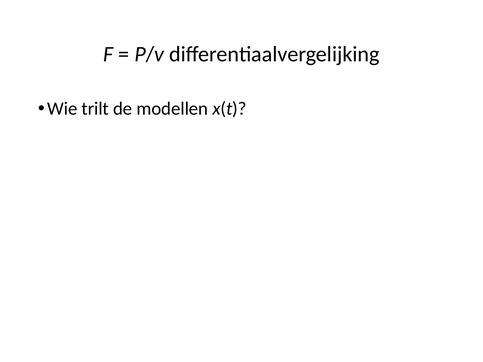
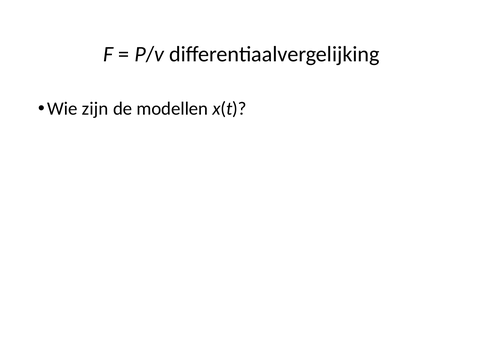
trilt: trilt -> zijn (95, 109)
